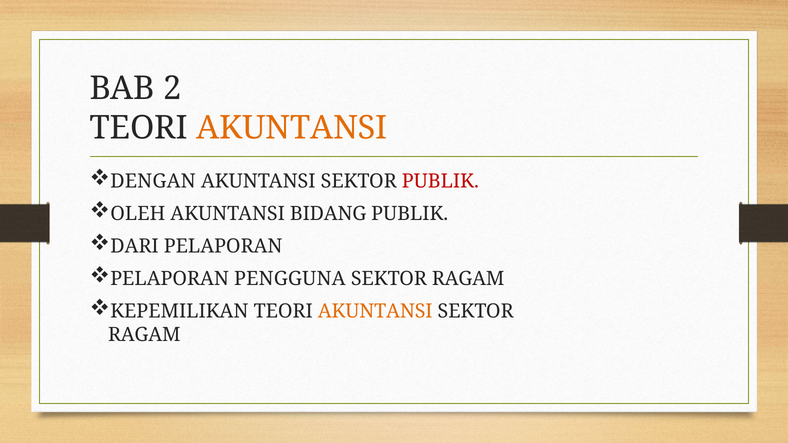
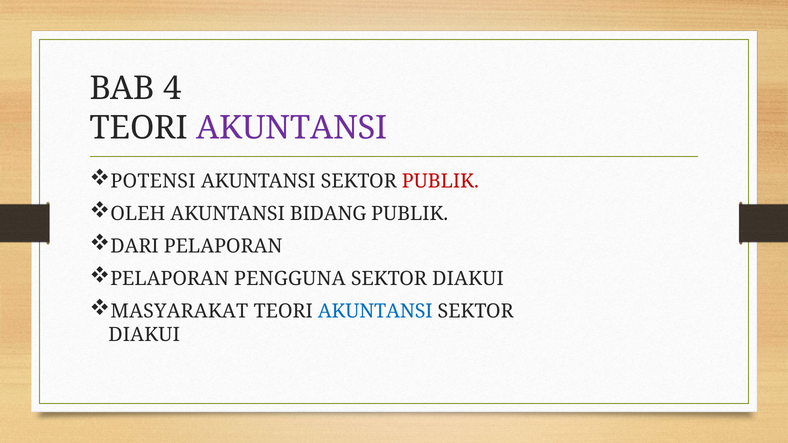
2: 2 -> 4 (173, 88)
AKUNTANSI colour: orange -> purple (292, 128)
DENGAN: DENGAN -> POTENSI (153, 181)
RAGAM: RAGAM -> DIAKUI (468, 279)
KEPEMILIKAN: KEPEMILIKAN -> MASYARAKAT (179, 311)
AKUNTANSI colour: orange -> blue (375, 311)
RAGAM: RAGAM -> DIAKUI (144, 335)
